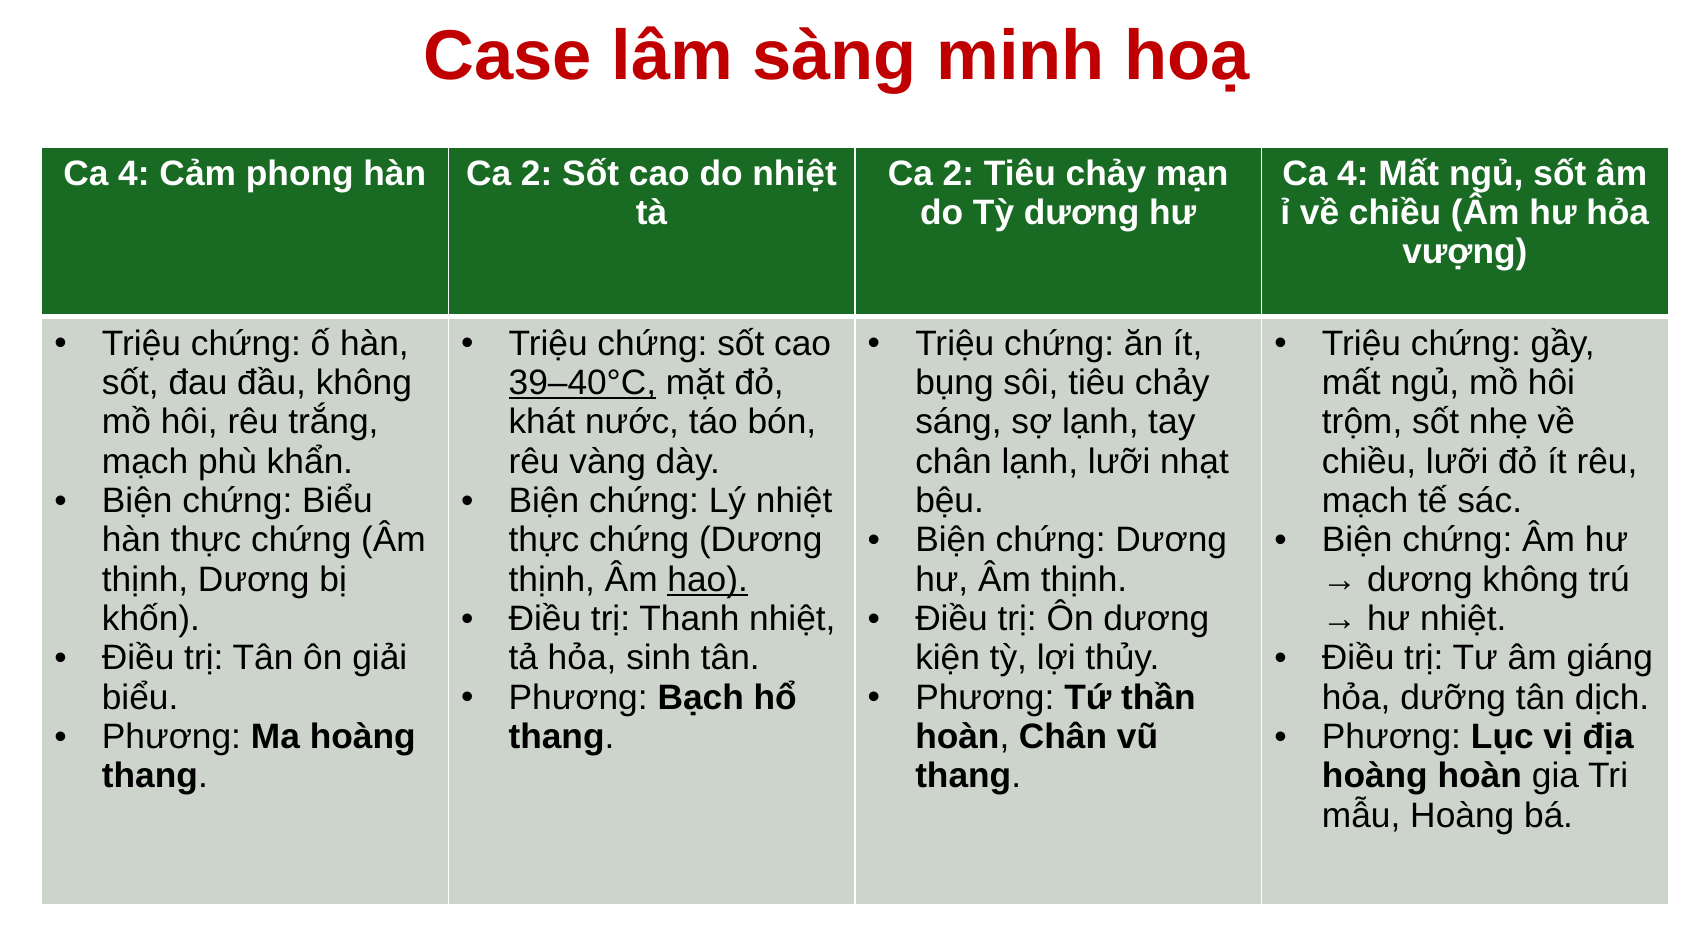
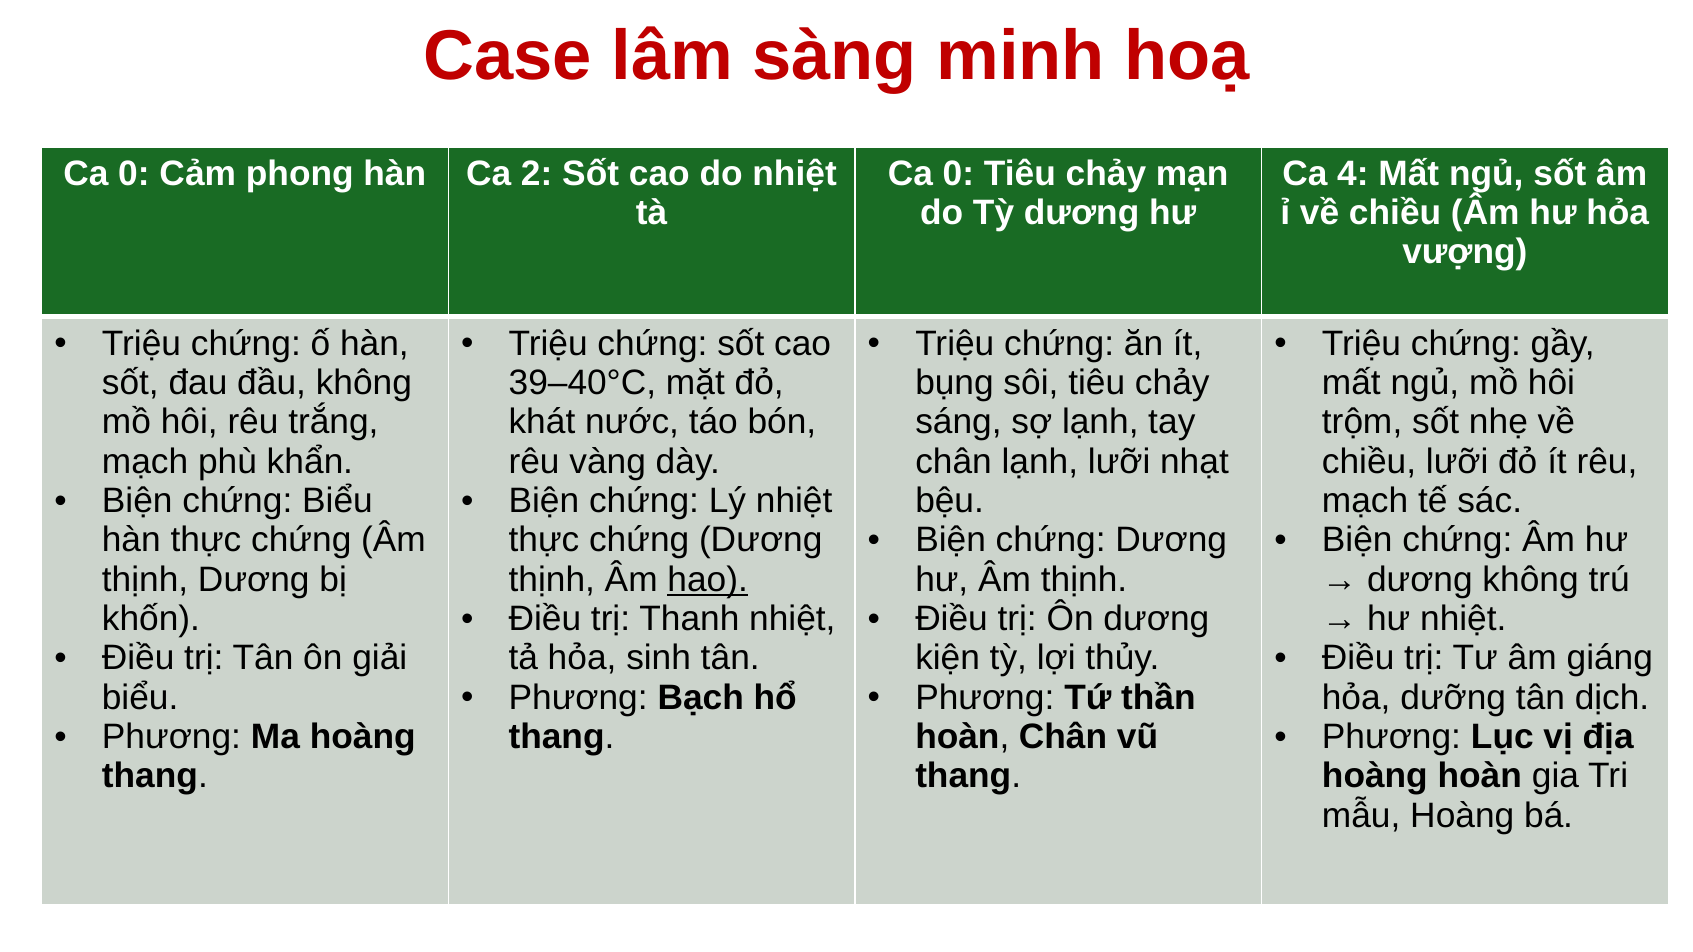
4: 4 -> 0 (134, 173)
2: 2 -> 0 (958, 173)
39–40°C underline: present -> none (582, 383)
